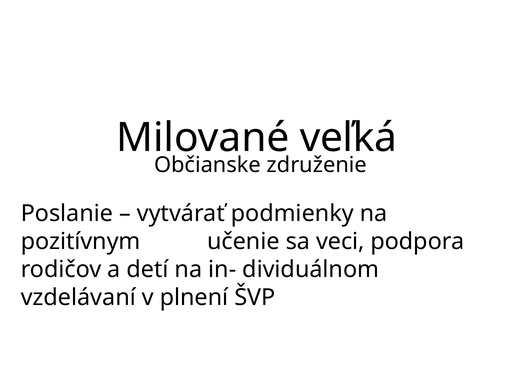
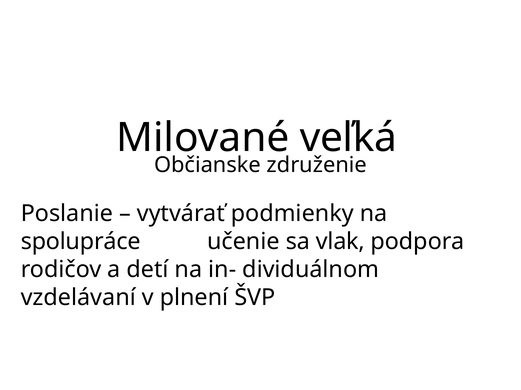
pozitívnym: pozitívnym -> spolupráce (81, 242)
veci: veci -> vlak (340, 242)
